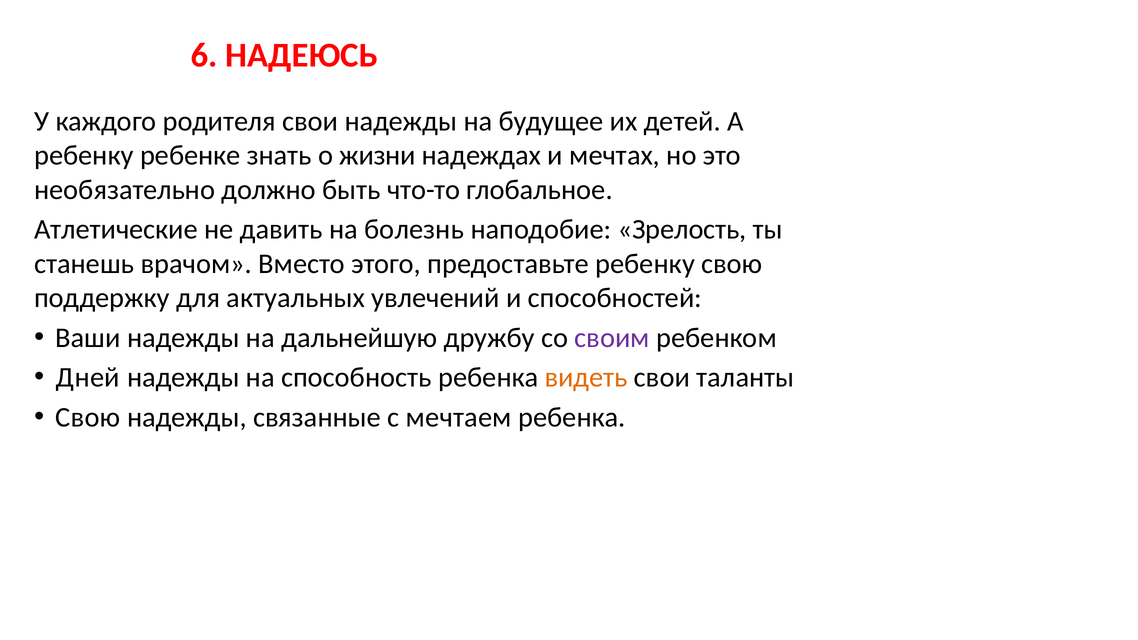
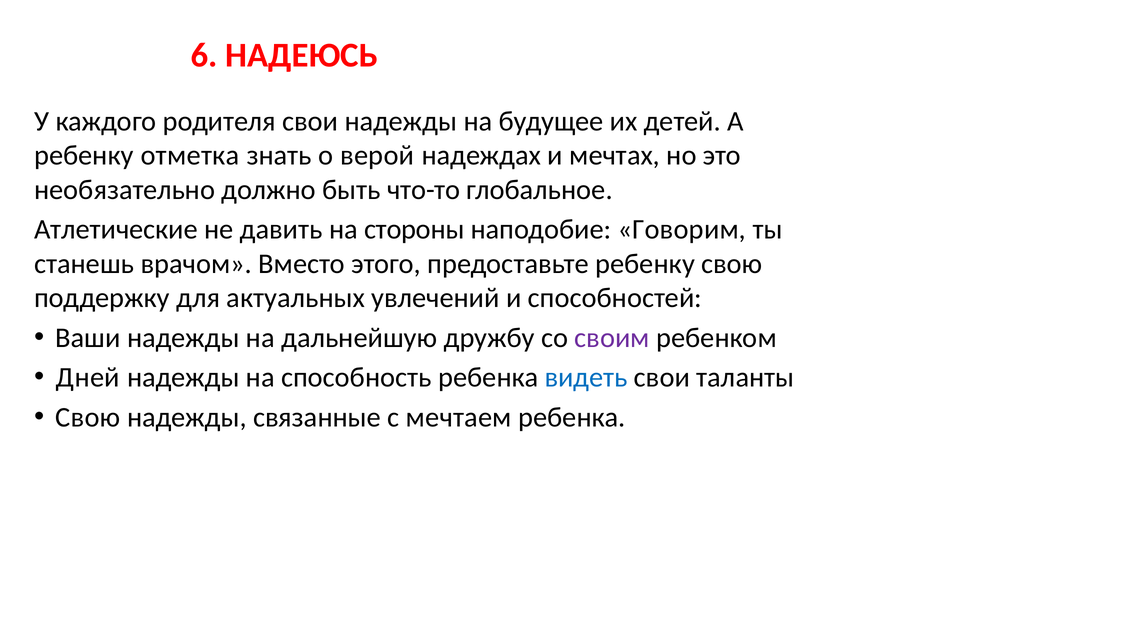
ребенке: ребенке -> отметка (190, 156)
жизни: жизни -> верой (377, 156)
болезнь: болезнь -> стороны (414, 230)
Зрелость: Зрелость -> Говорим (682, 230)
видеть colour: orange -> blue (586, 378)
